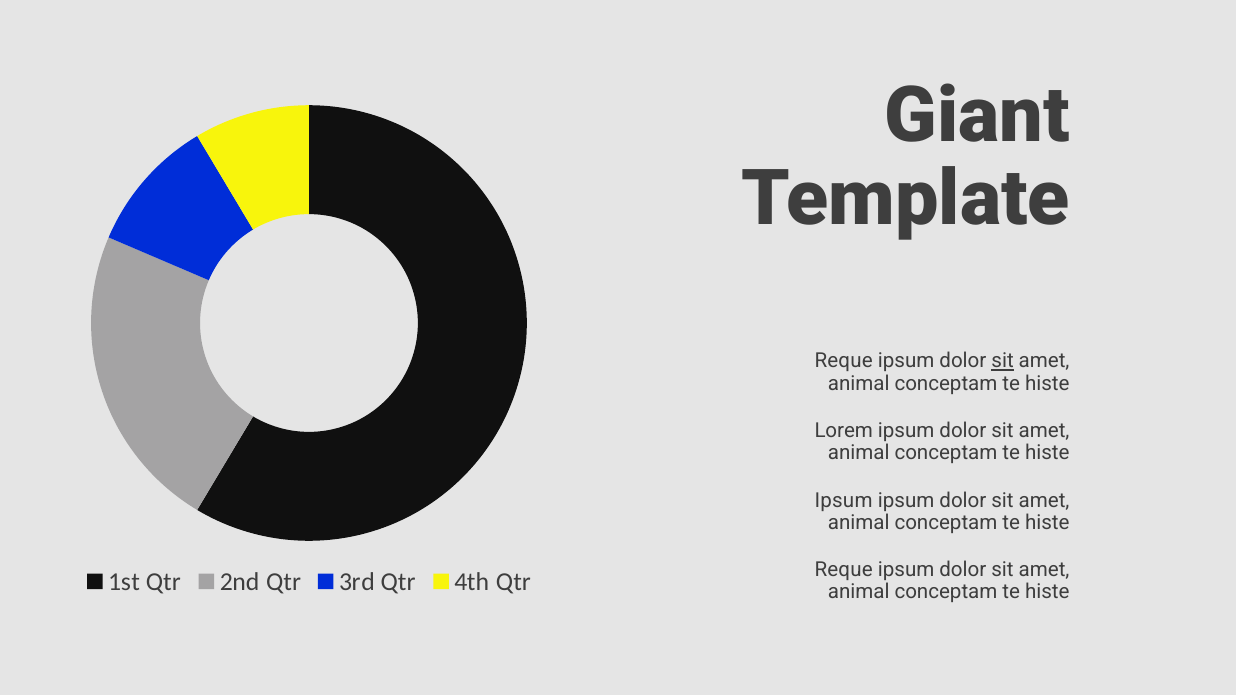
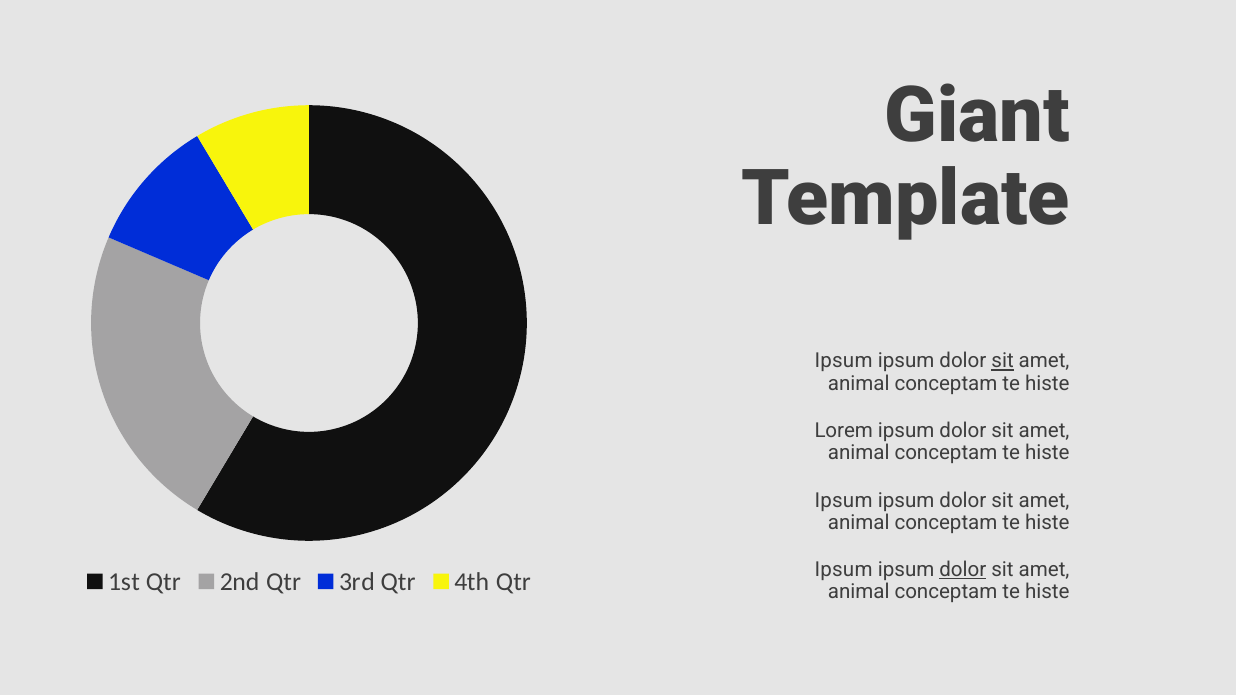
Reque: Reque -> Ipsum (844, 361)
Reque: Reque -> Ipsum (844, 570)
dolor underline: none -> present (963, 570)
